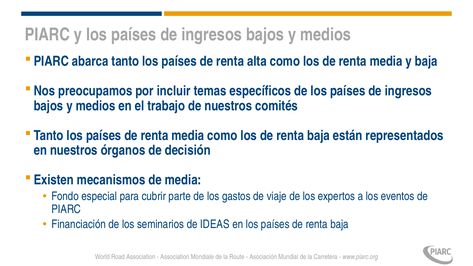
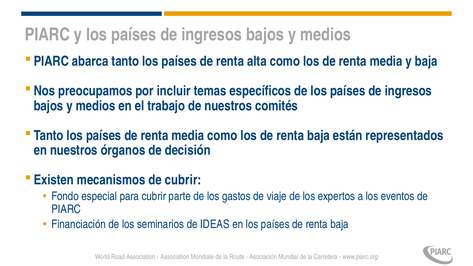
de media: media -> cubrir (183, 180)
